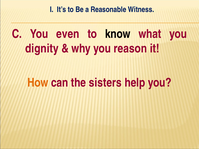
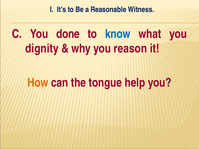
even: even -> done (68, 34)
know colour: black -> blue (118, 34)
sisters: sisters -> tongue (105, 83)
